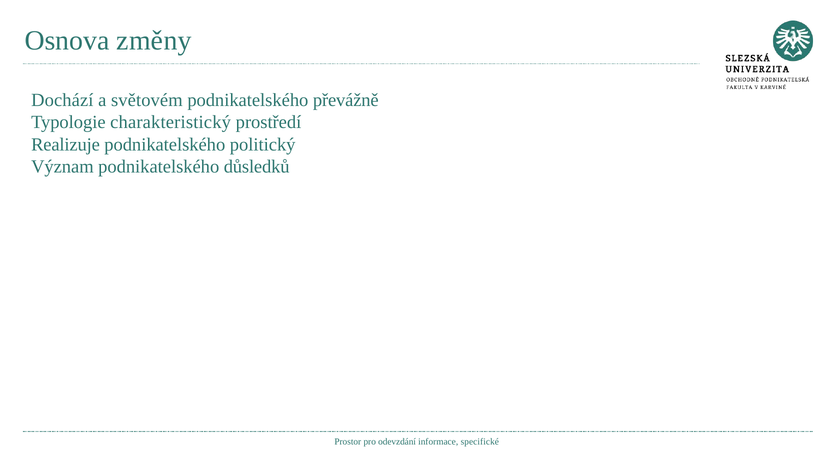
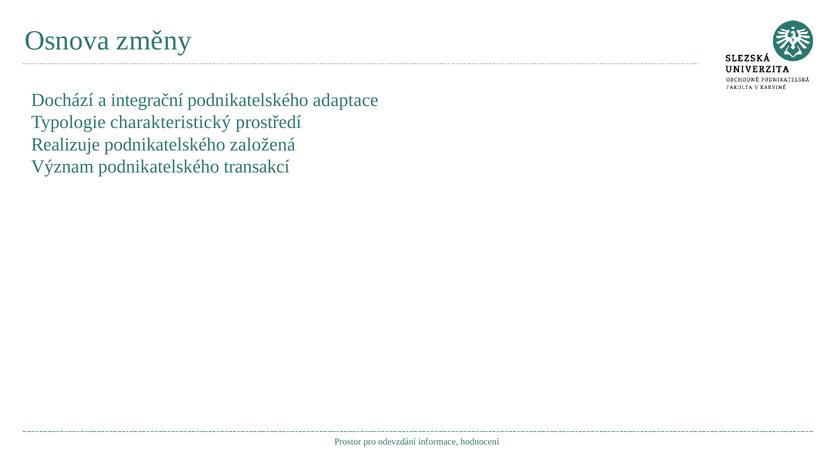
světovém: světovém -> integrační (147, 100)
převážně: převážně -> adaptace (346, 100)
politický: politický -> založená (263, 144)
důsledků: důsledků -> transakcí (257, 167)
specifické: specifické -> hodnocení (480, 442)
